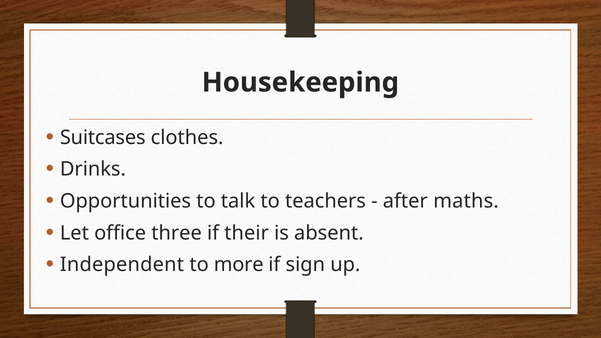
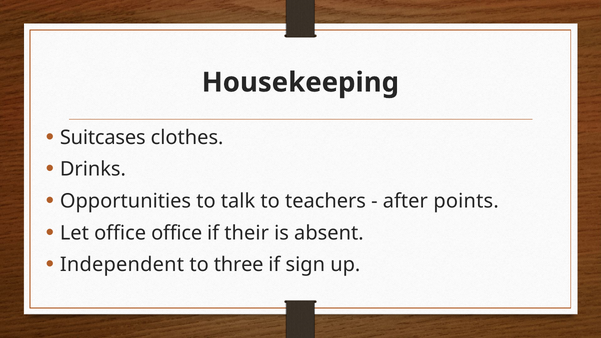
maths: maths -> points (466, 201)
office three: three -> office (177, 233)
more: more -> three (239, 265)
